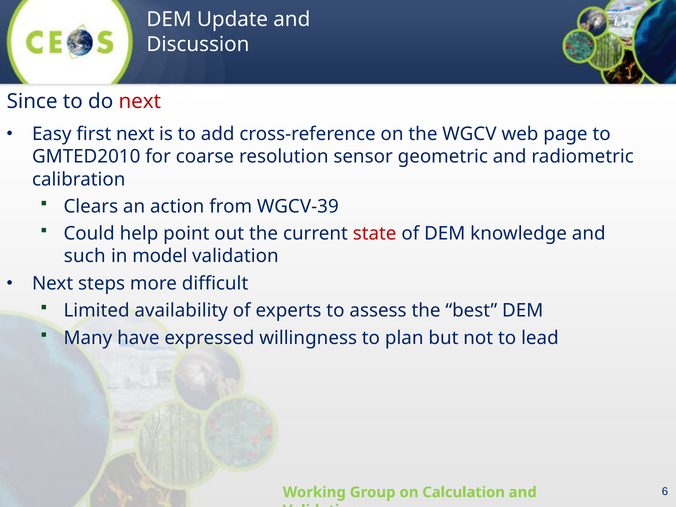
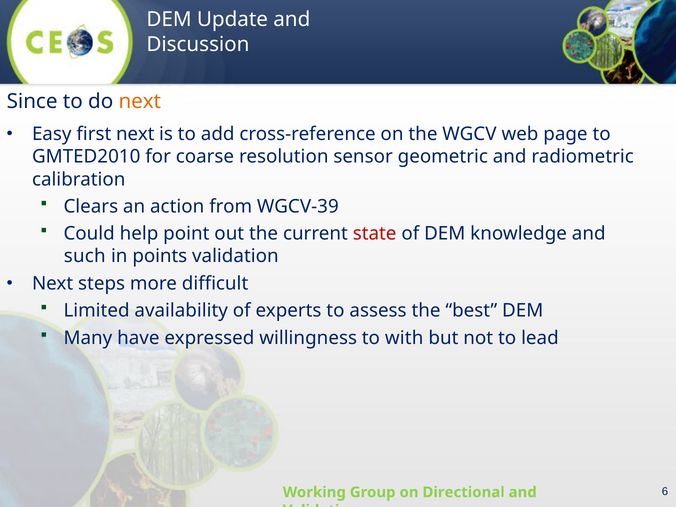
next colour: red -> orange (140, 102)
model: model -> points (160, 256)
plan: plan -> with (404, 338)
Calculation: Calculation -> Directional (464, 492)
